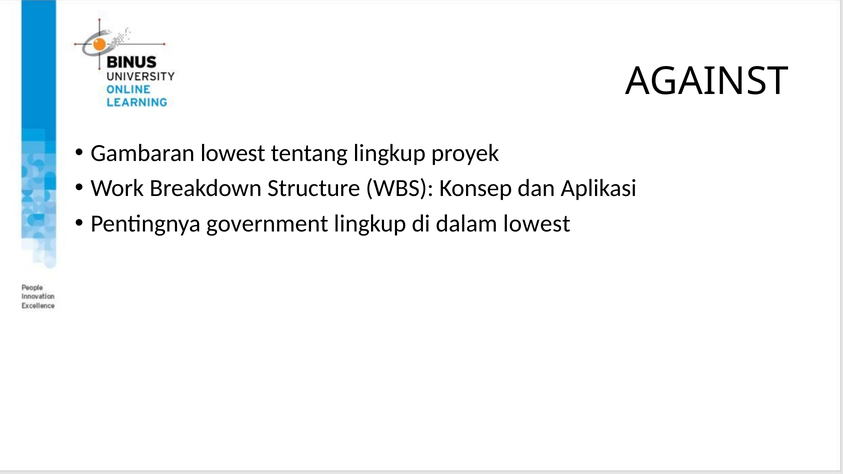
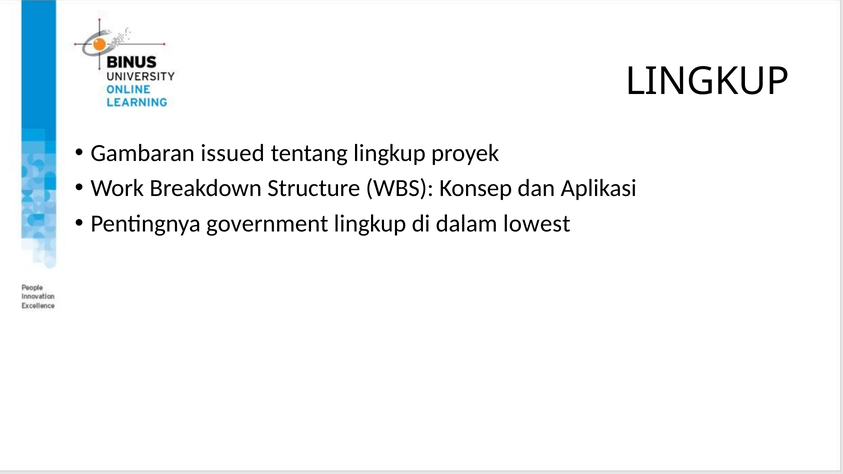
AGAINST: AGAINST -> LINGKUP (707, 81)
Gambaran lowest: lowest -> issued (233, 153)
